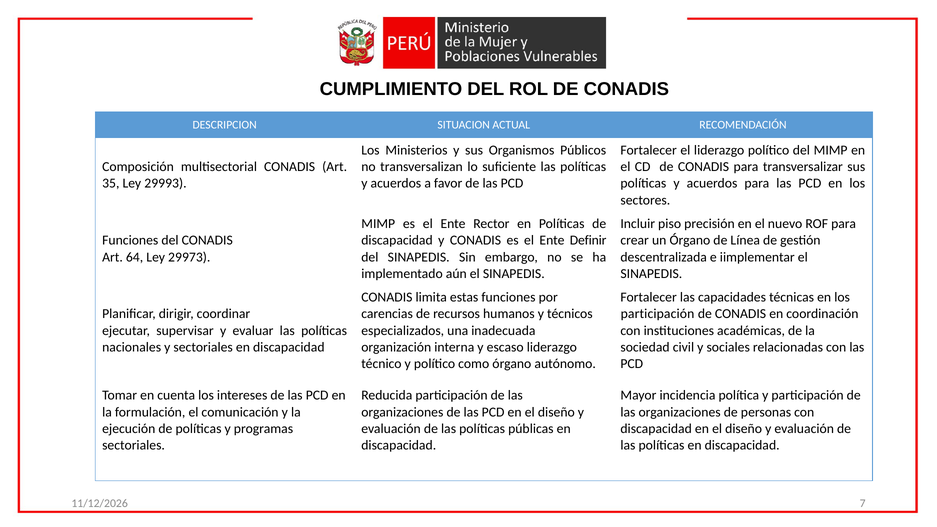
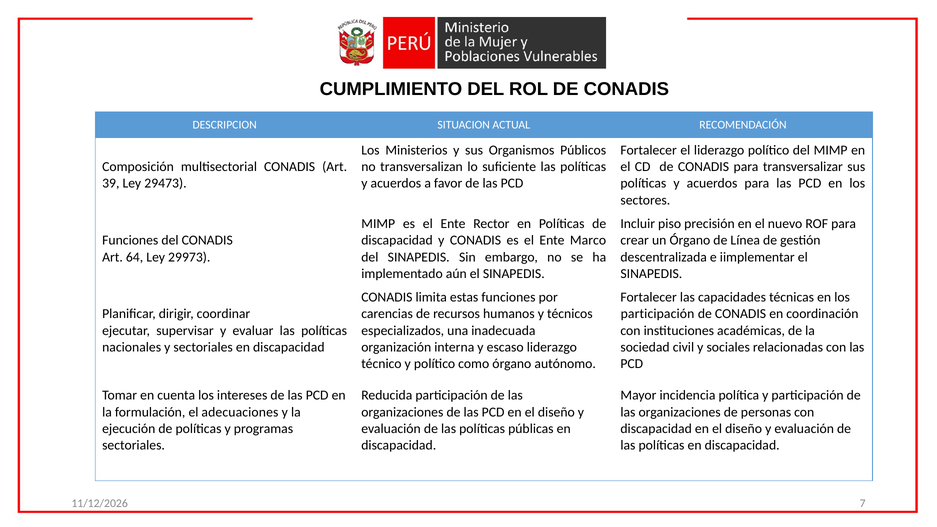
35: 35 -> 39 (111, 183)
29993: 29993 -> 29473 (165, 183)
Definir: Definir -> Marco (588, 240)
comunicación: comunicación -> adecuaciones (240, 412)
